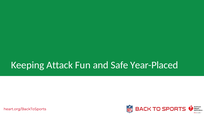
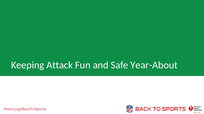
Year-Placed: Year-Placed -> Year-About (154, 66)
